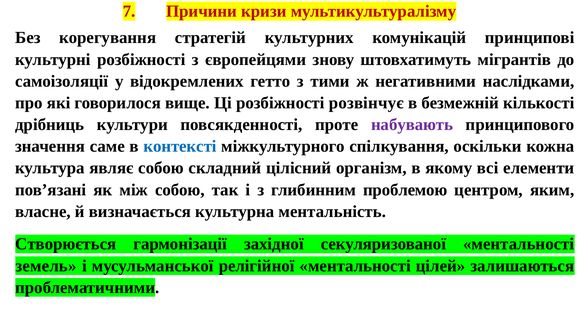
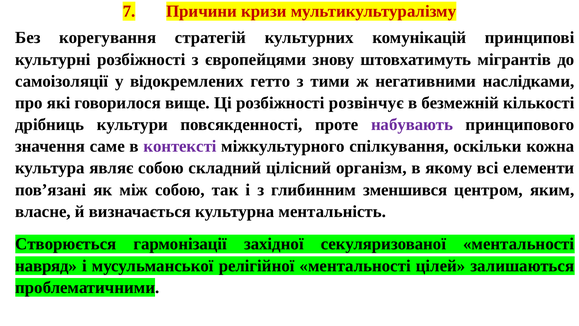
контексті colour: blue -> purple (180, 146)
проблемою: проблемою -> зменшився (405, 190)
земель: земель -> навряд (46, 266)
